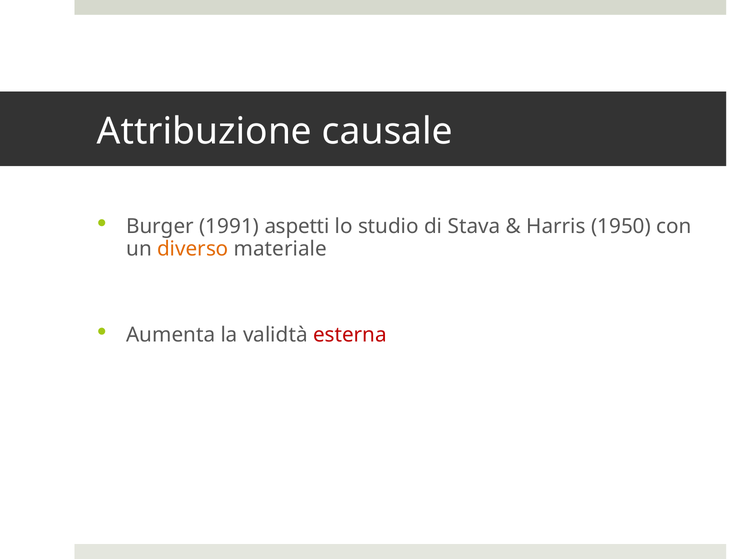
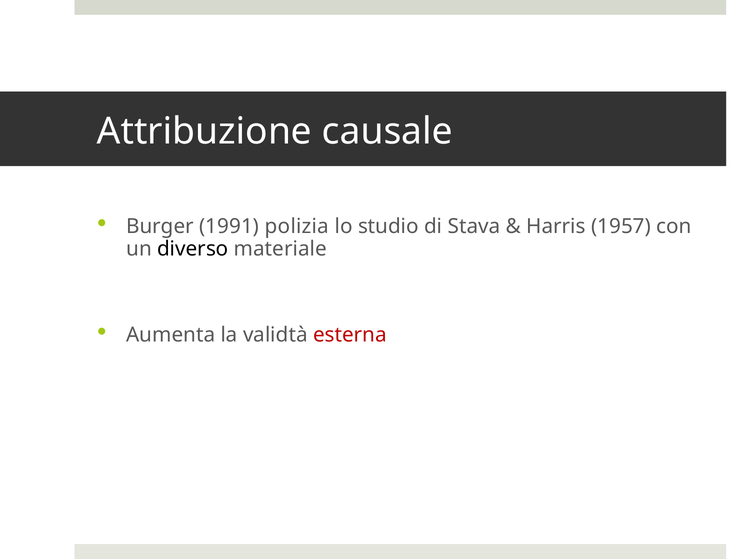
aspetti: aspetti -> polizia (297, 226)
1950: 1950 -> 1957 (621, 226)
diverso colour: orange -> black (193, 249)
